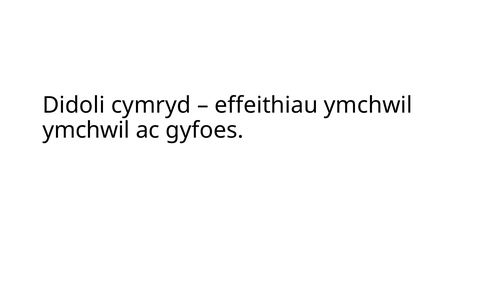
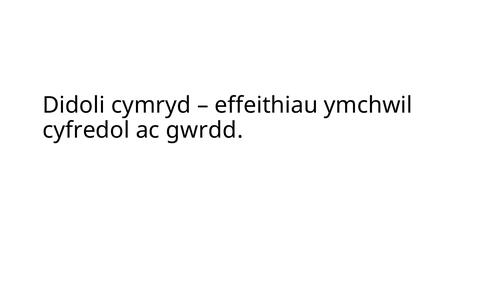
ymchwil: ymchwil -> cyfredol (86, 130)
gyfoes: gyfoes -> gwrdd (205, 130)
